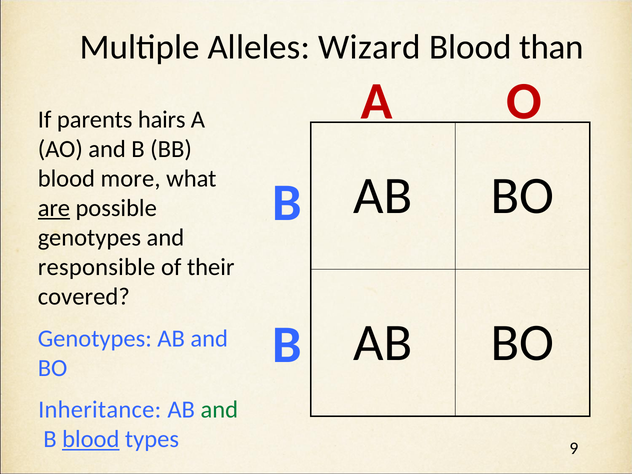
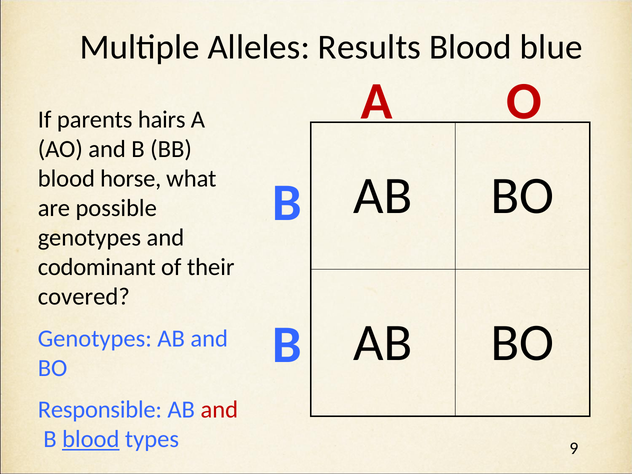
Wizard: Wizard -> Results (370, 47)
than: than -> blue (551, 47)
more: more -> horse (131, 179)
are underline: present -> none (54, 208)
responsible: responsible -> codominant (97, 267)
Inheritance: Inheritance -> Responsible (100, 410)
and colour: green -> red (219, 410)
